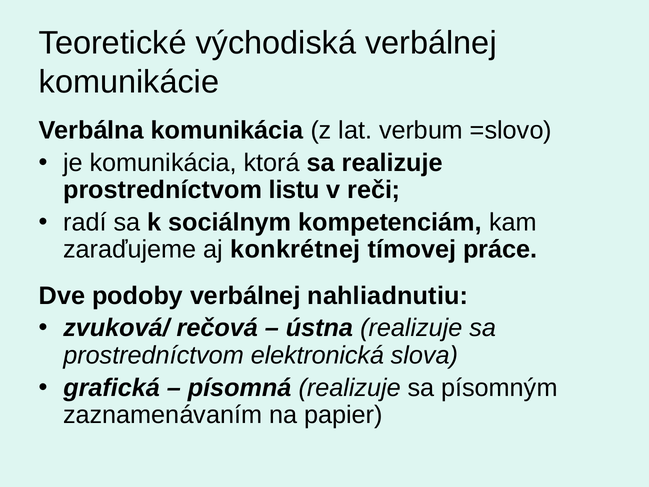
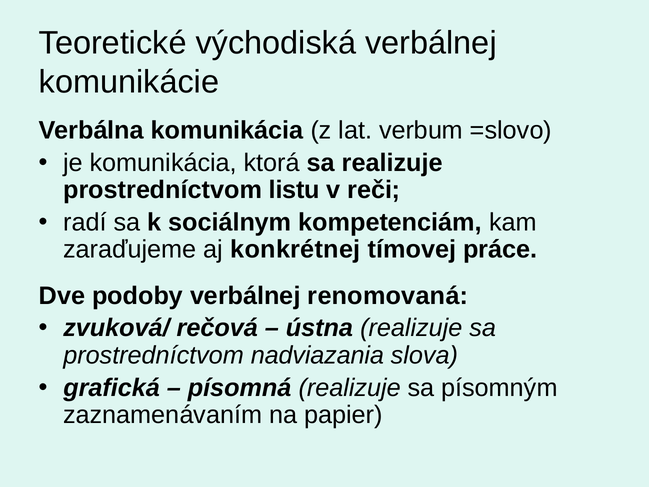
nahliadnutiu: nahliadnutiu -> renomovaná (388, 296)
elektronická: elektronická -> nadviazania (317, 355)
